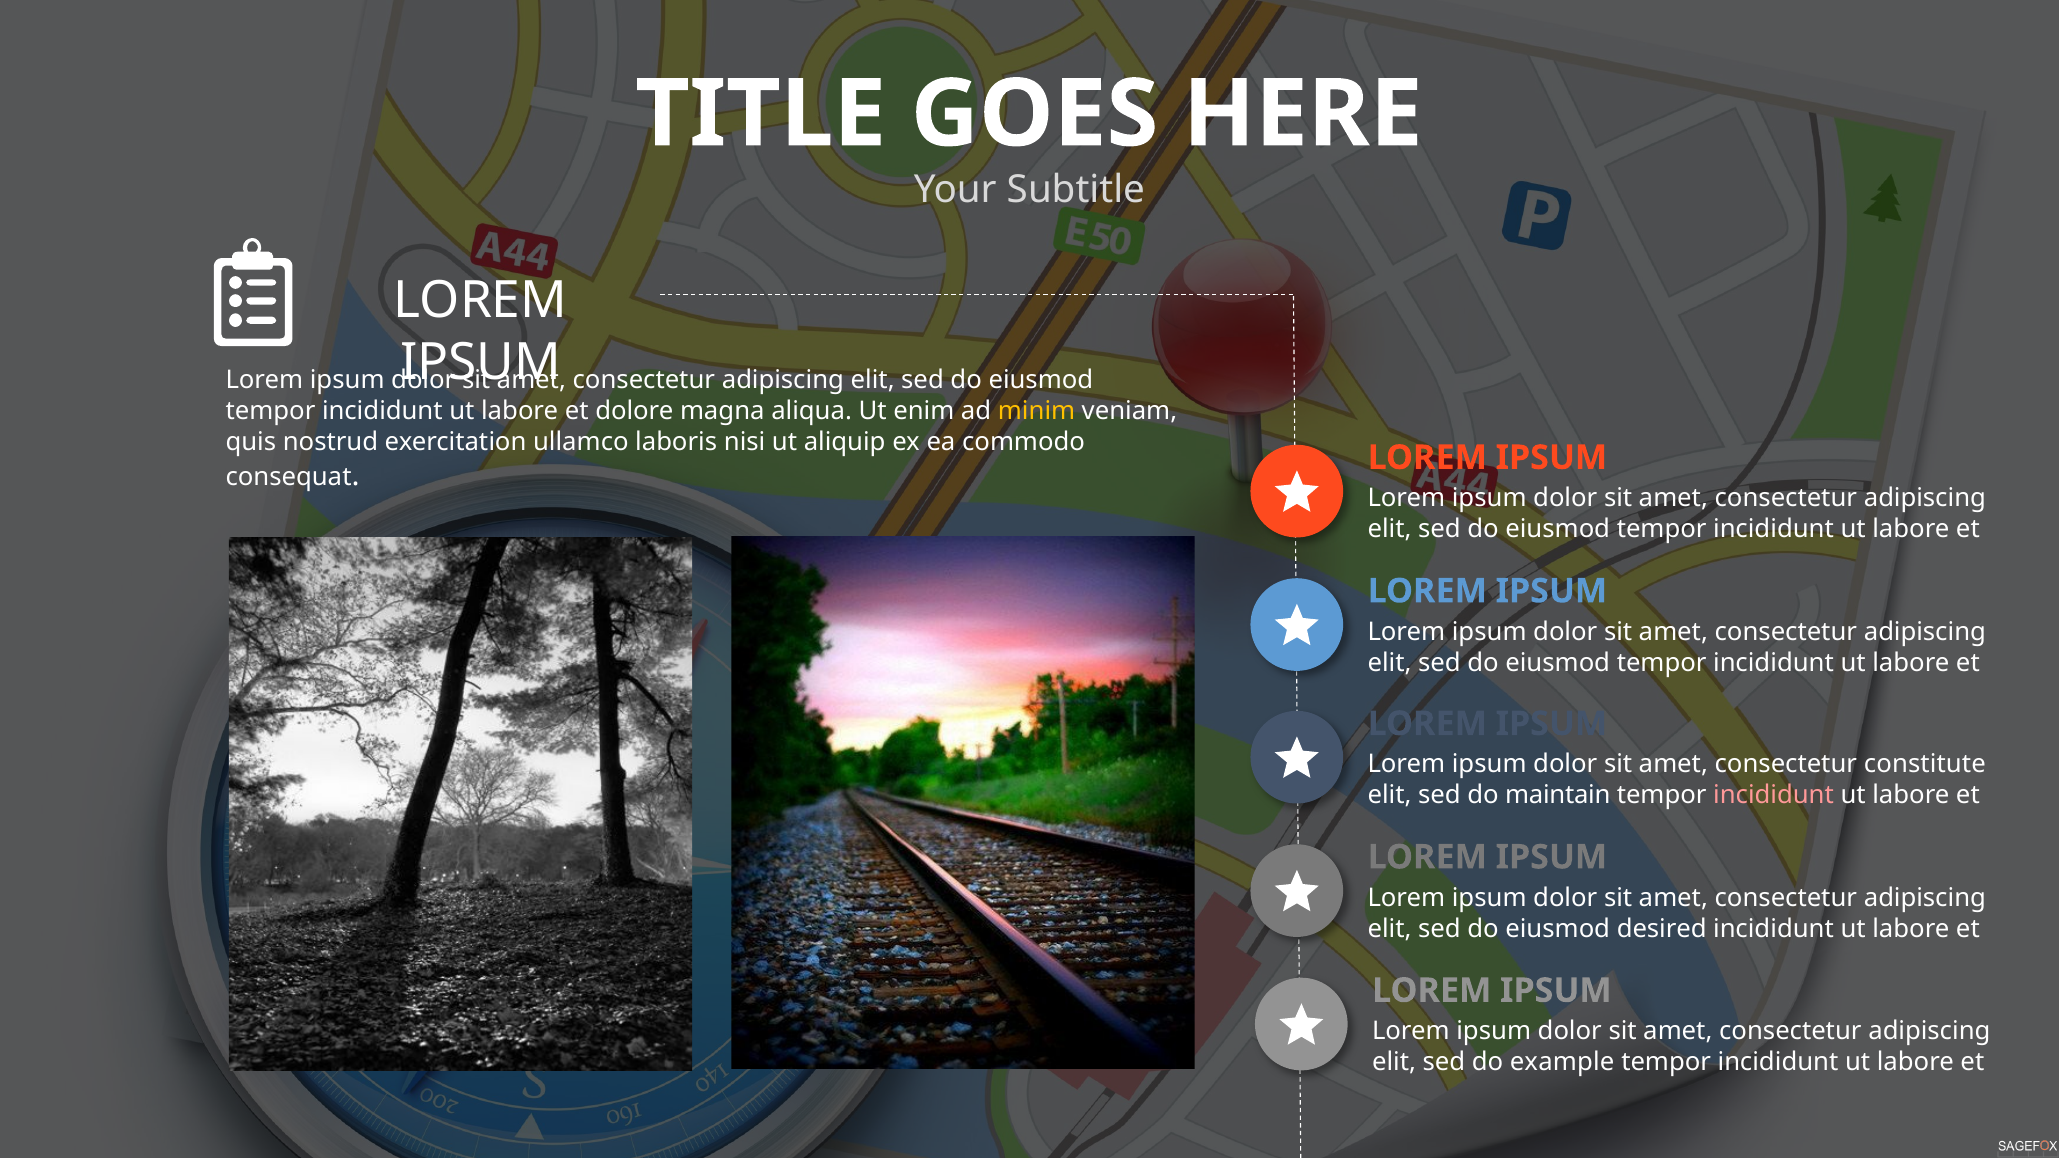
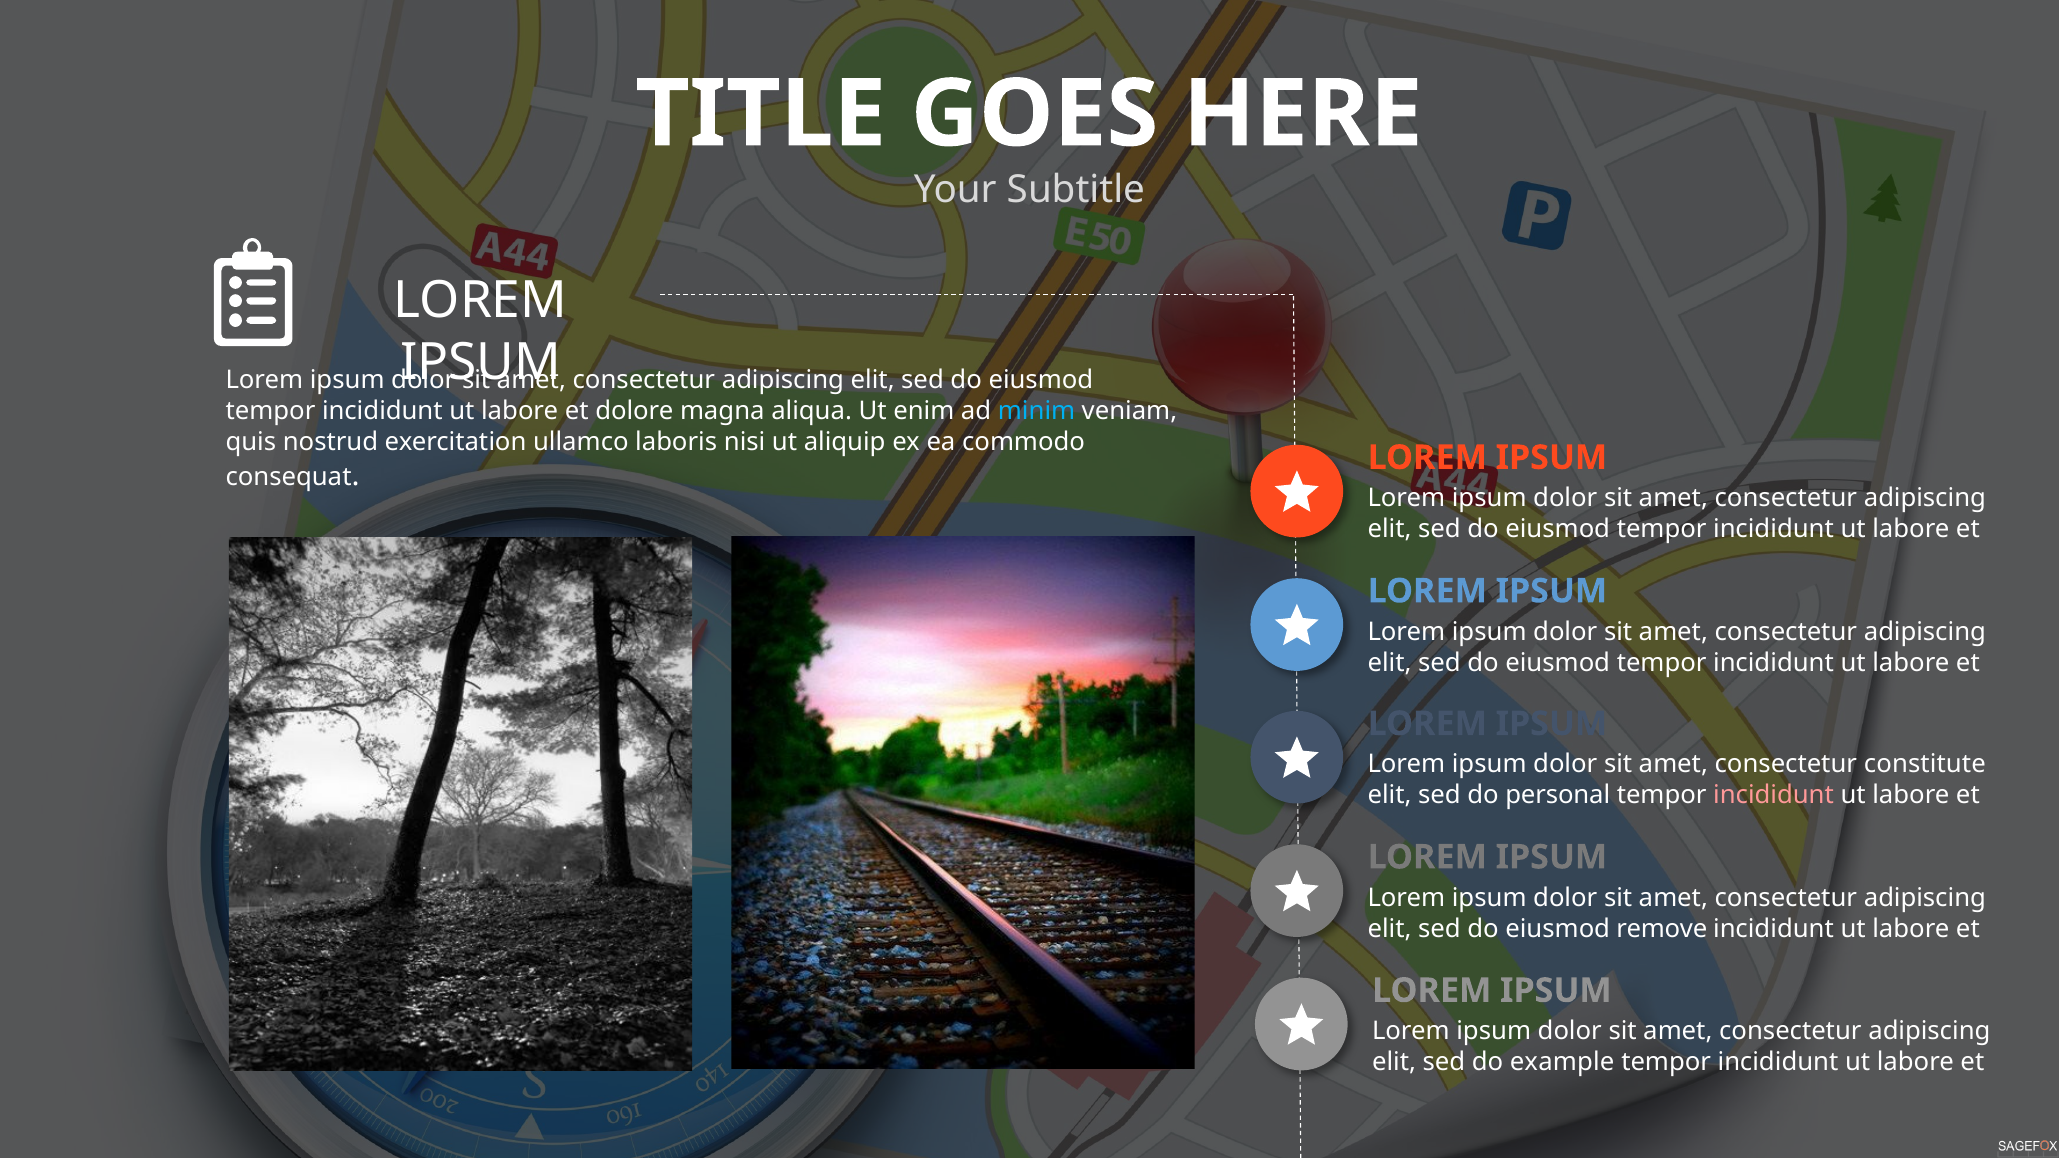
minim colour: yellow -> light blue (1037, 411)
maintain: maintain -> personal (1558, 795)
desired: desired -> remove (1662, 929)
